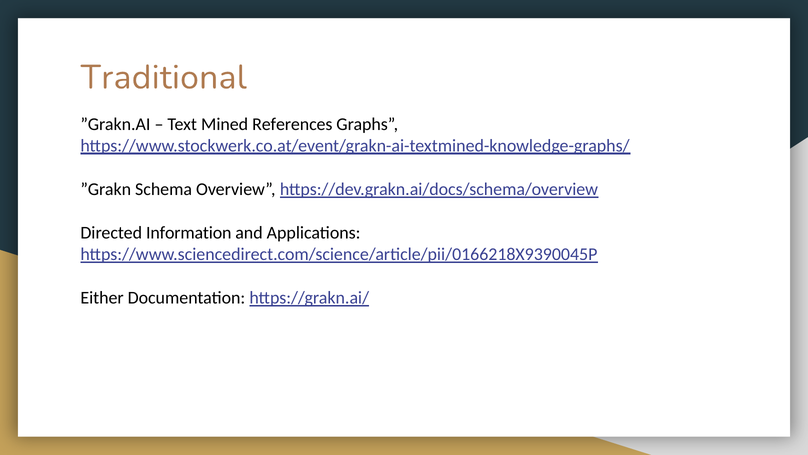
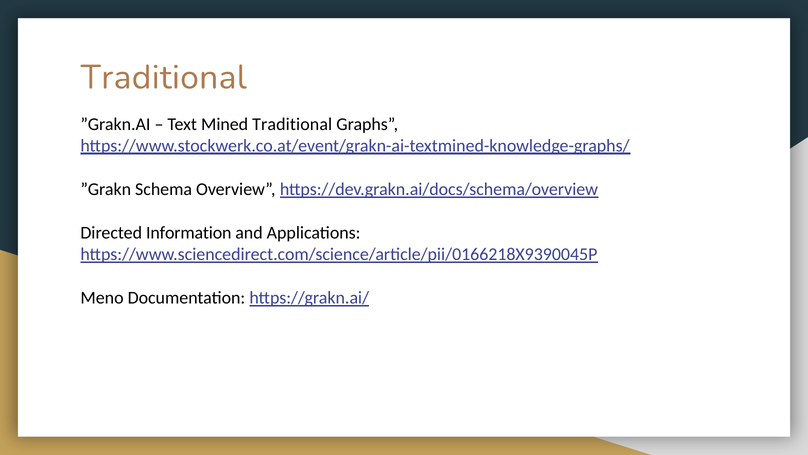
Mined References: References -> Traditional (292, 124)
Either: Either -> Meno (102, 298)
